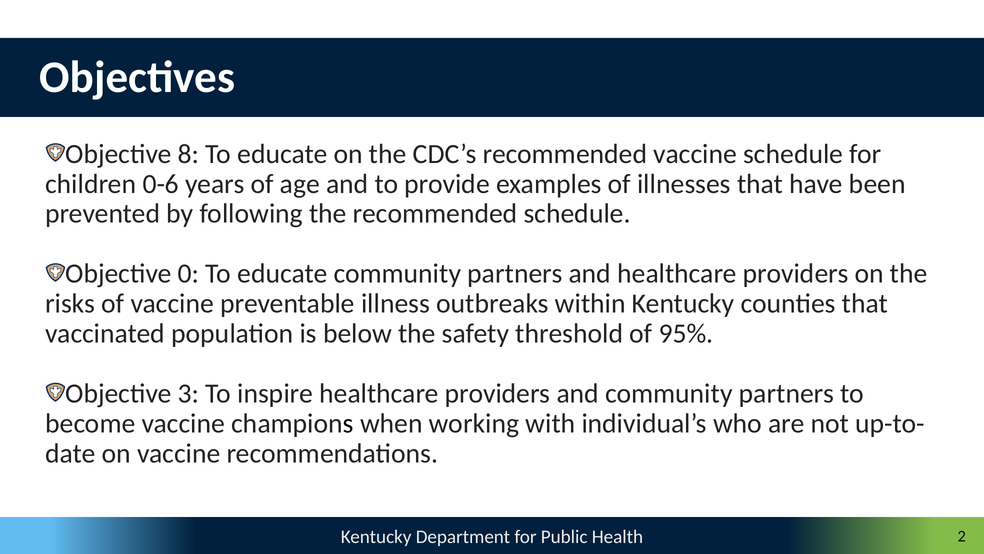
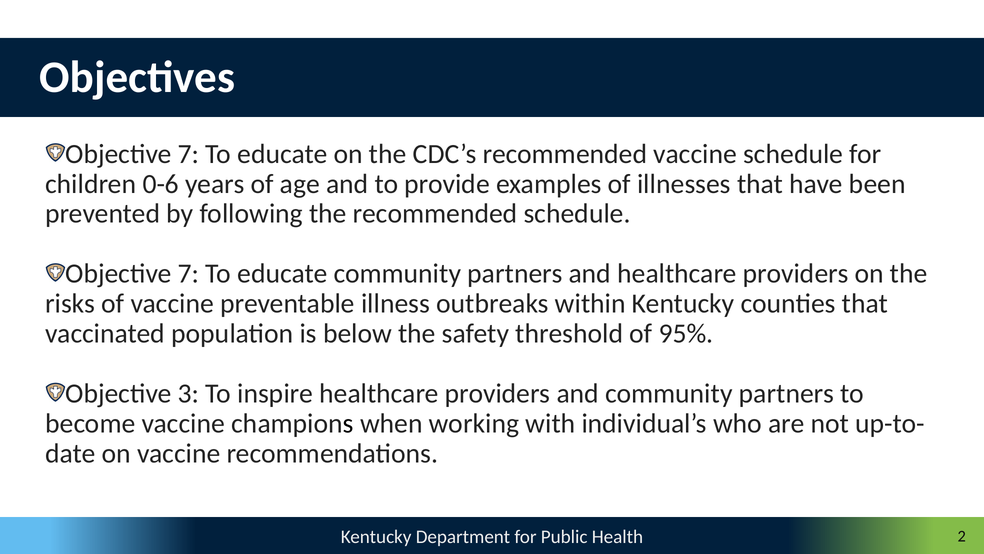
8: 8 -> 7 (188, 154)
0: 0 -> 7 (188, 274)
